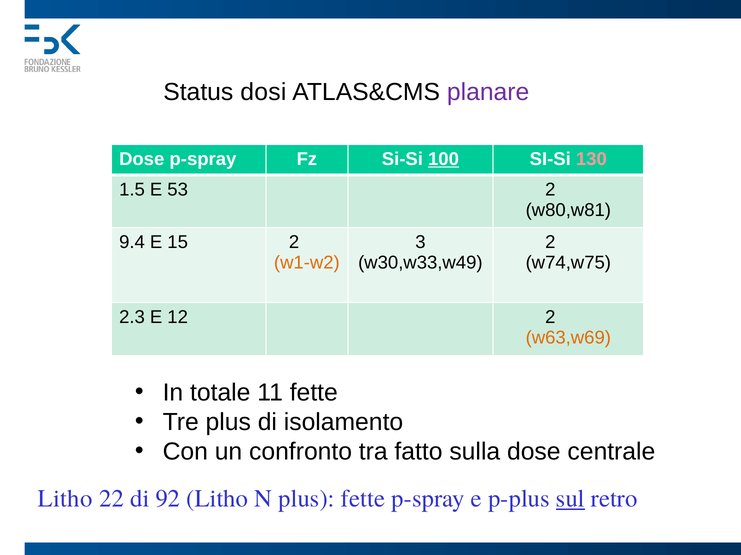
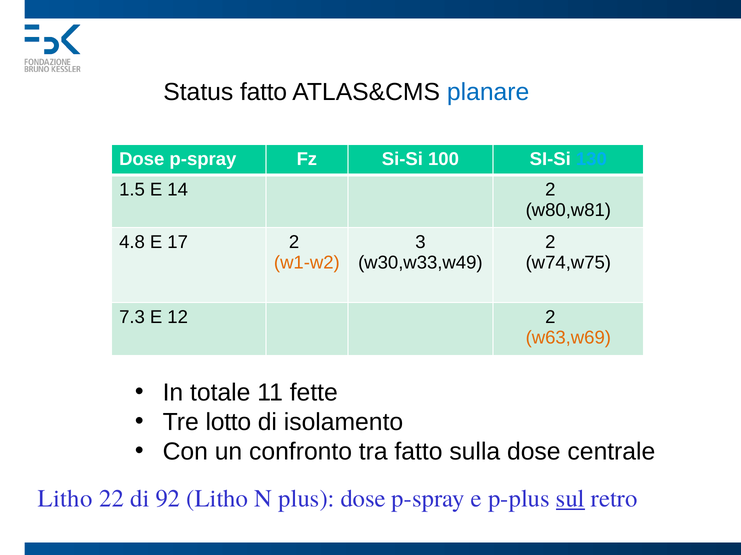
Status dosi: dosi -> fatto (264, 92)
planare colour: purple -> blue (488, 92)
100 underline: present -> none (444, 159)
130 colour: pink -> light blue (591, 159)
53: 53 -> 14 (178, 190)
9.4: 9.4 -> 4.8 (132, 242)
15: 15 -> 17 (178, 242)
2.3: 2.3 -> 7.3 (132, 317)
Tre plus: plus -> lotto (228, 423)
plus fette: fette -> dose (363, 499)
